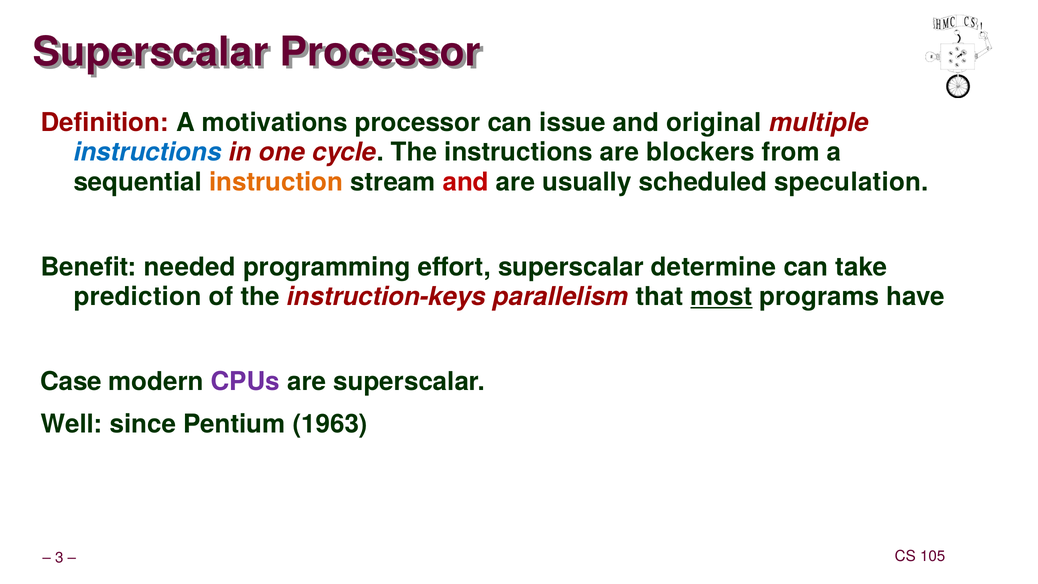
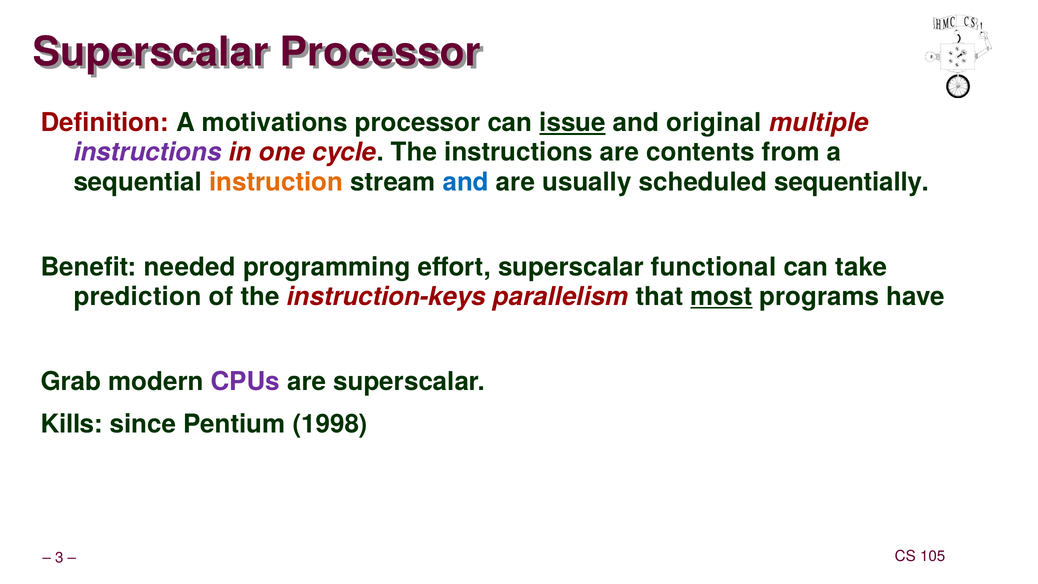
issue underline: none -> present (573, 123)
instructions colour: blue -> purple (148, 152)
blockers: blockers -> contents (700, 152)
and colour: red -> blue (466, 182)
speculation: speculation -> sequentially (852, 182)
determine: determine -> functional (714, 267)
Case: Case -> Grab (71, 382)
Well: Well -> Kills (72, 424)
1963: 1963 -> 1998 (330, 424)
